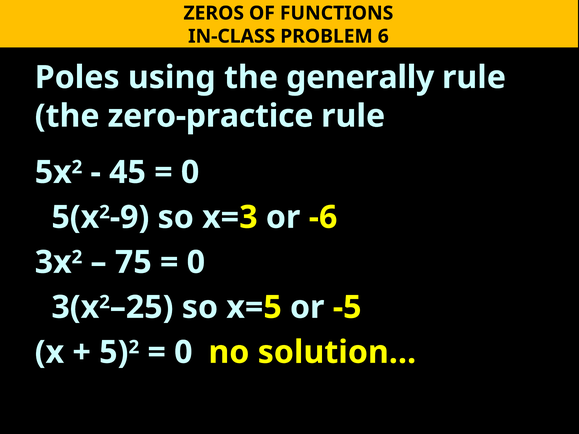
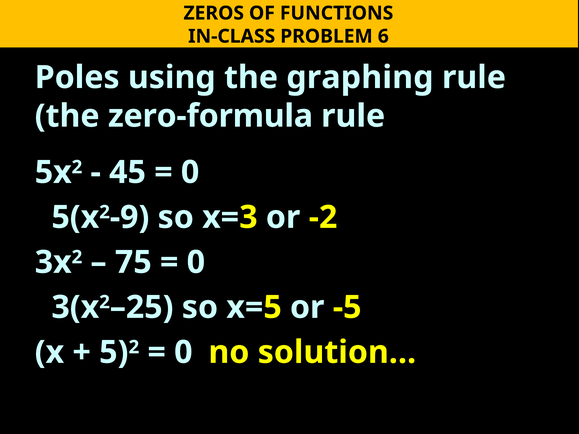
generally: generally -> graphing (360, 78)
zero-practice: zero-practice -> zero-formula (210, 116)
-6: -6 -> -2 (323, 217)
